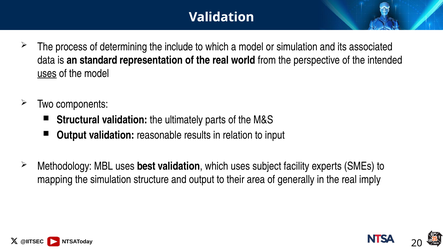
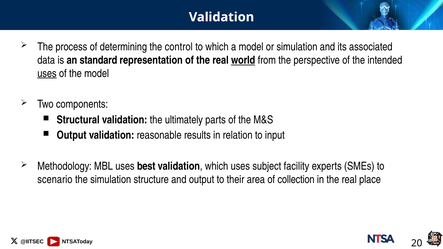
include: include -> control (179, 47)
world underline: none -> present (243, 60)
mapping: mapping -> scenario (55, 180)
generally: generally -> collection (296, 180)
imply: imply -> place (370, 180)
